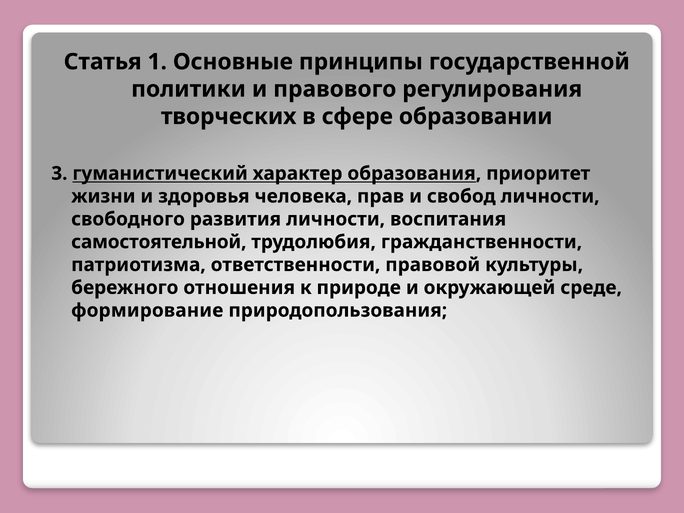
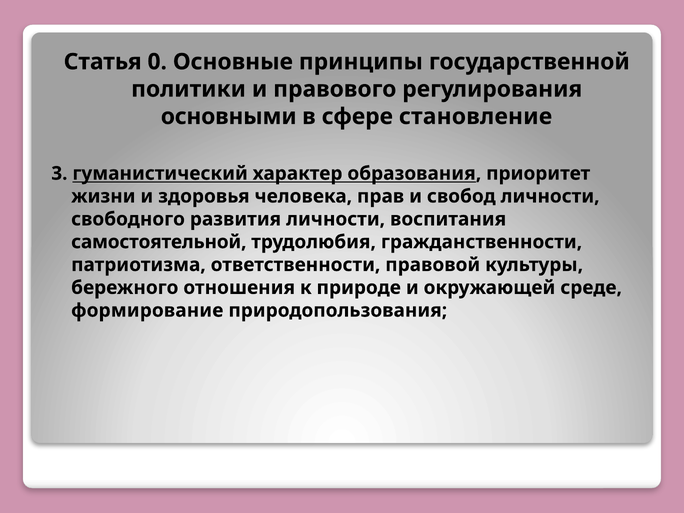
1: 1 -> 0 (157, 62)
творческих: творческих -> основными (229, 117)
образовании: образовании -> становление (476, 117)
